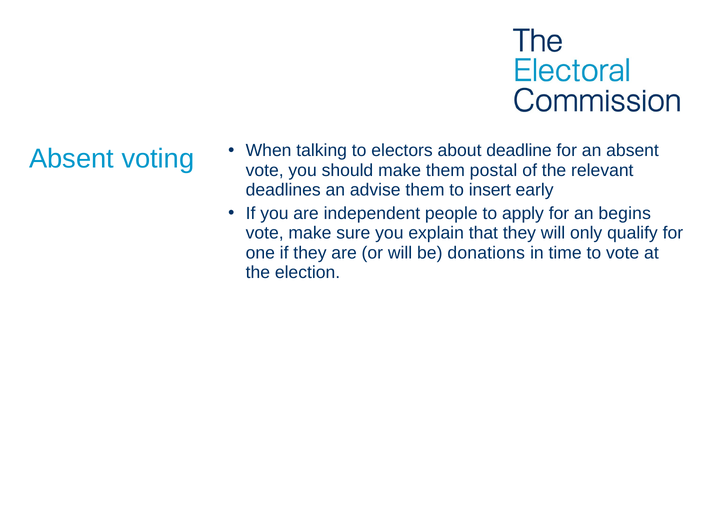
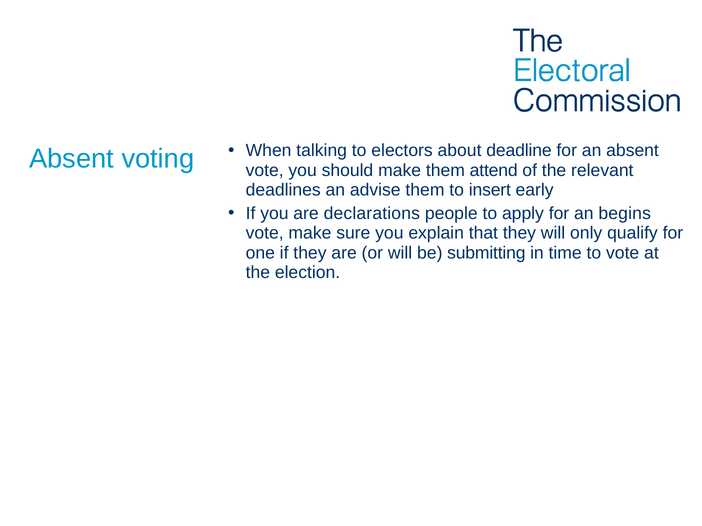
postal: postal -> attend (494, 171)
independent: independent -> declarations (372, 214)
donations: donations -> submitting (486, 253)
